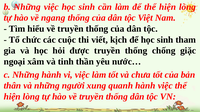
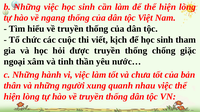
quanh hành: hành -> nhau (145, 86)
